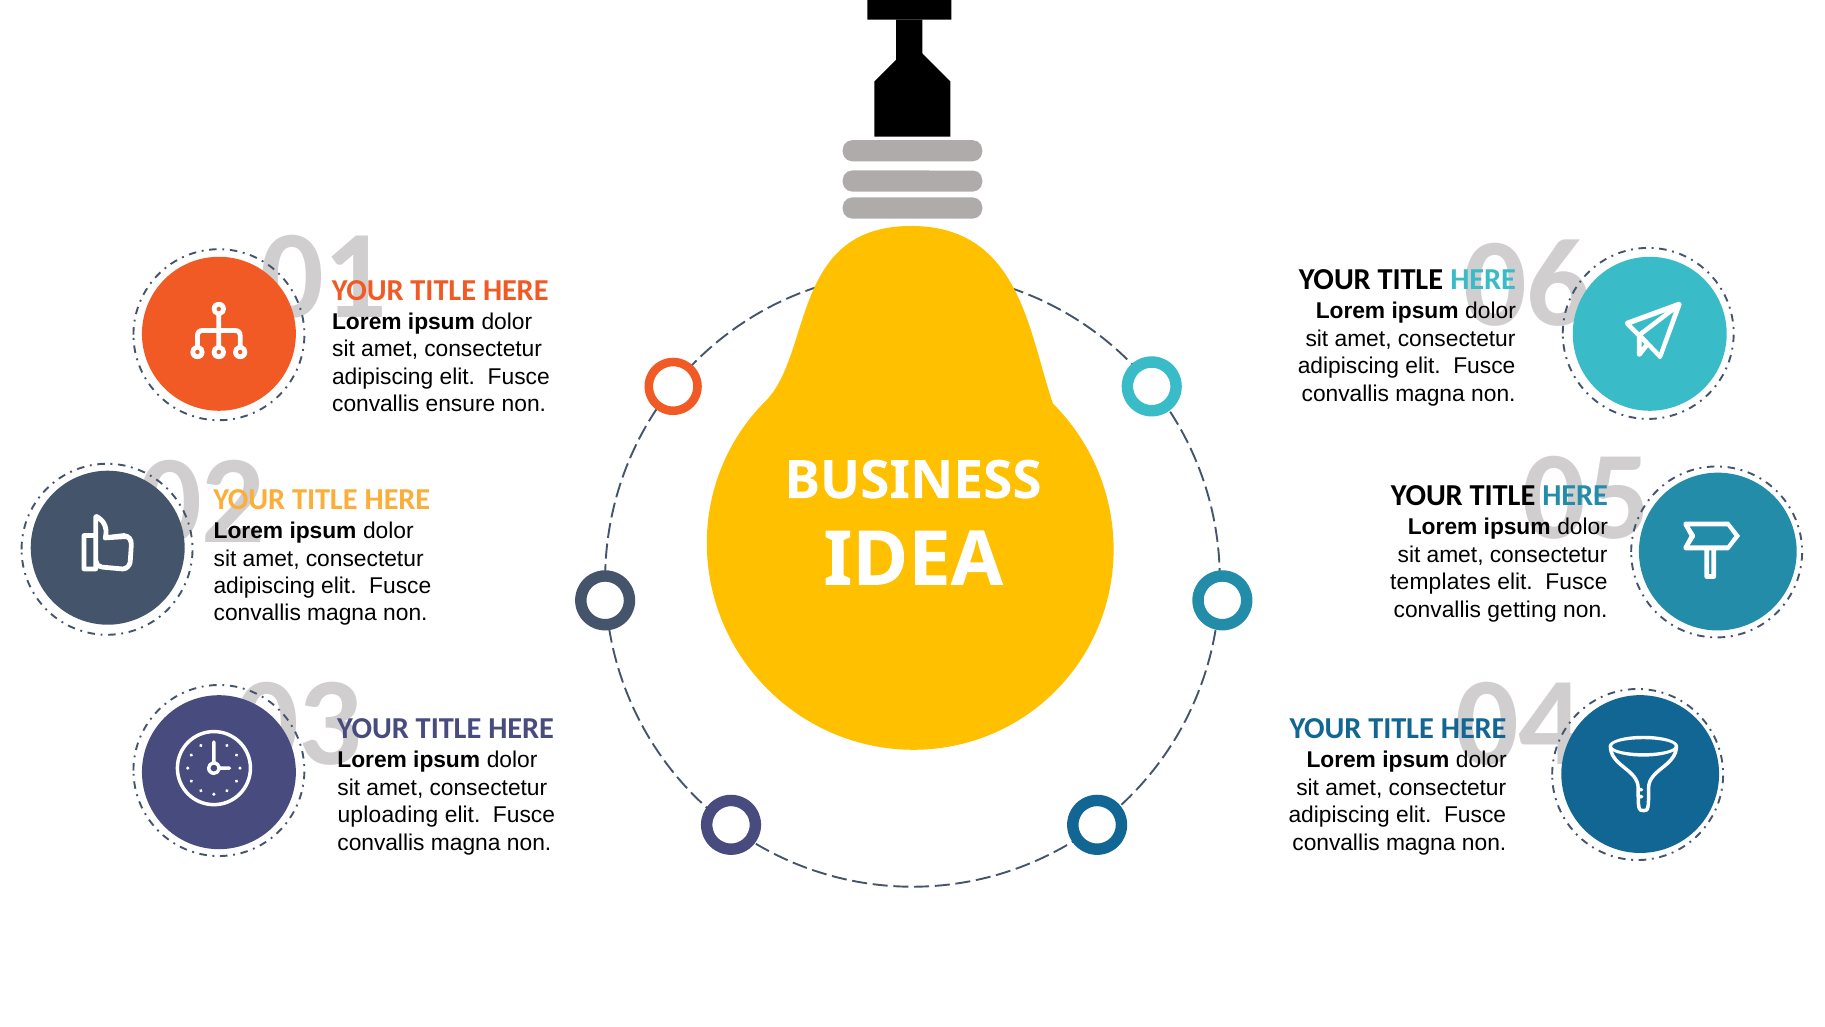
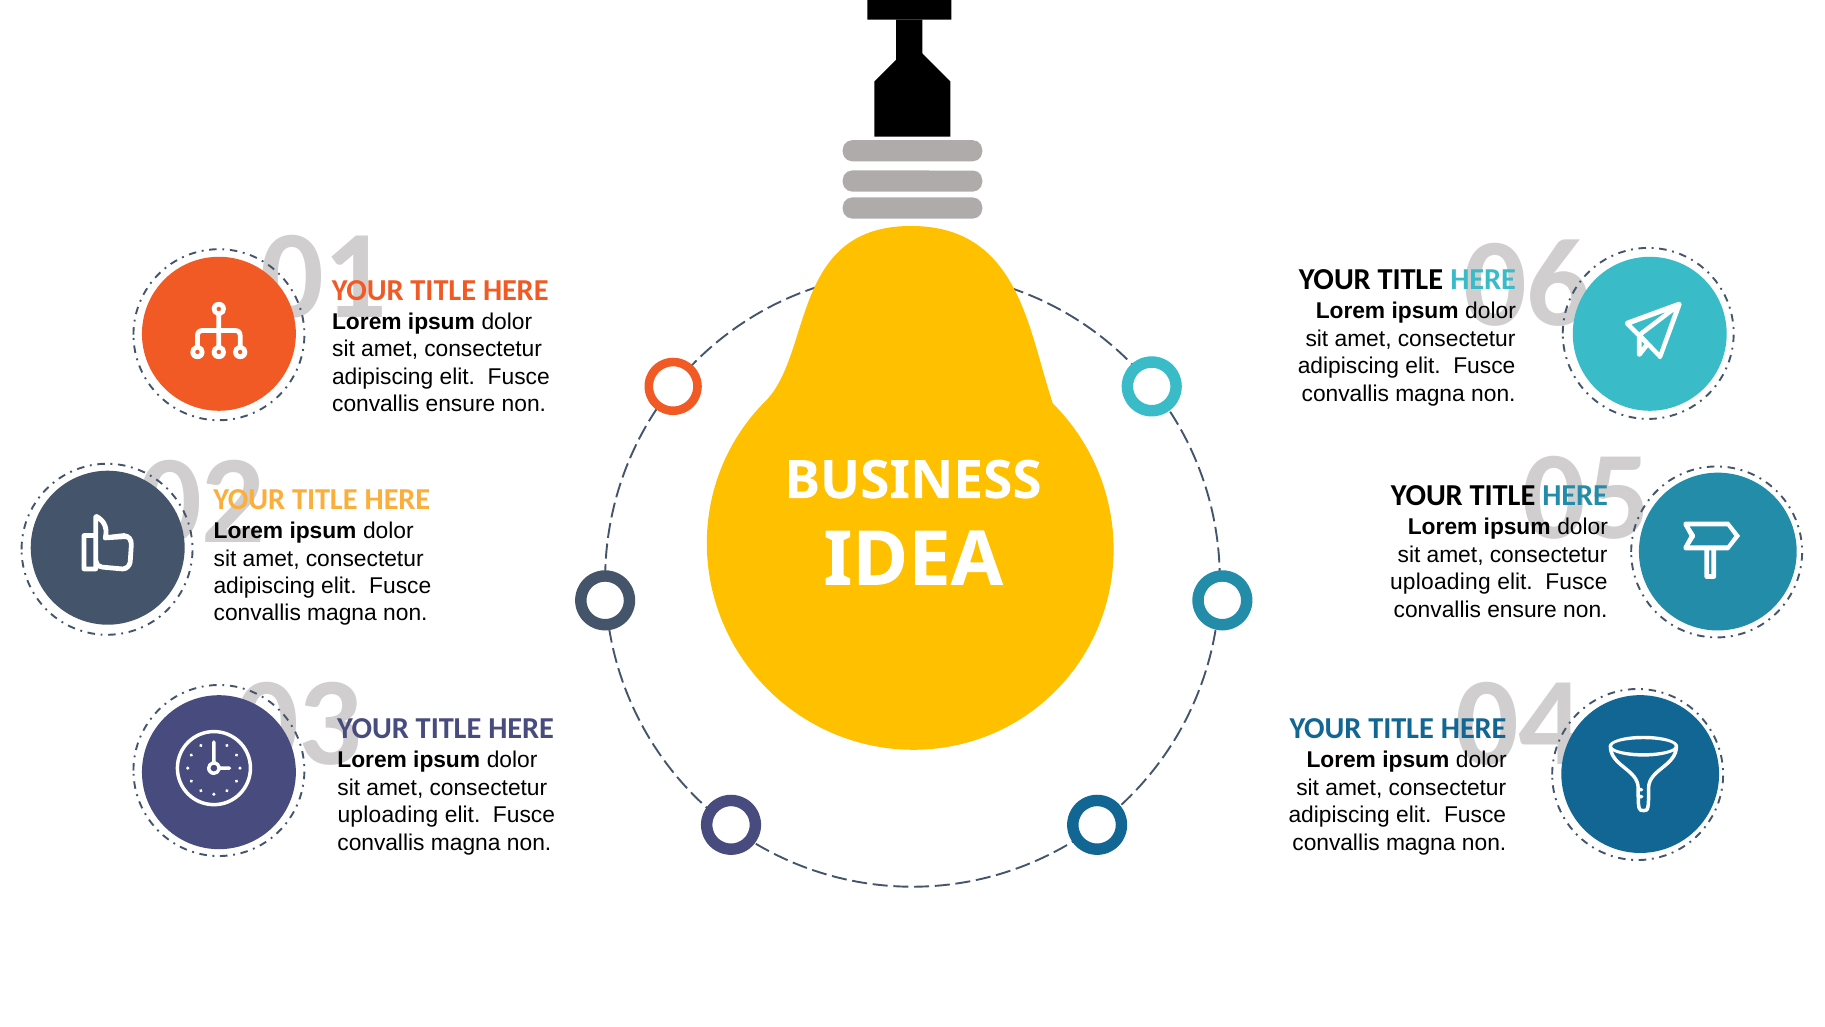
templates: templates -> uploading (1440, 582)
getting: getting -> ensure (1522, 609)
